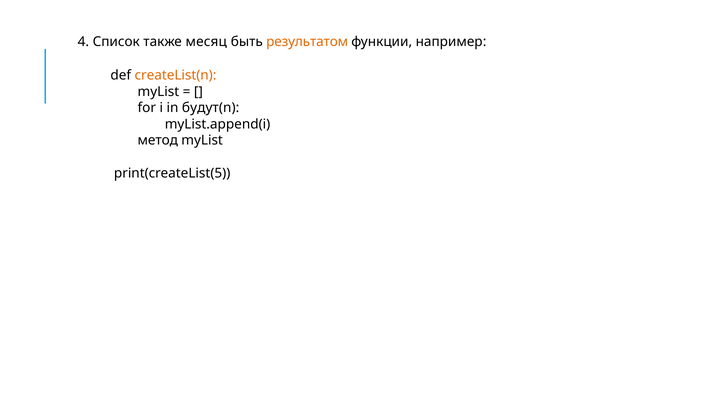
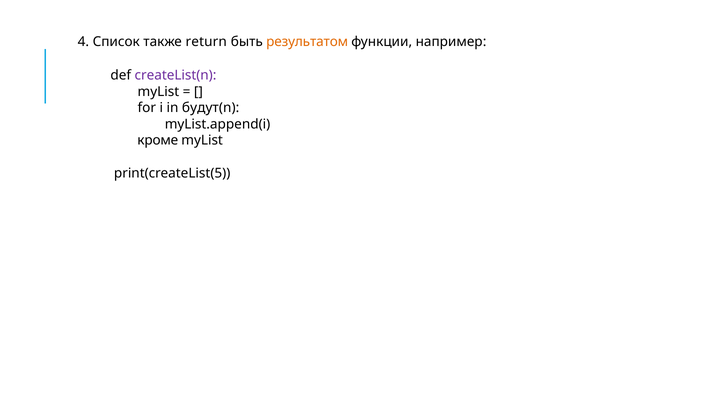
месяц: месяц -> return (206, 42)
createList(n colour: orange -> purple (176, 75)
метод: метод -> кроме (158, 141)
